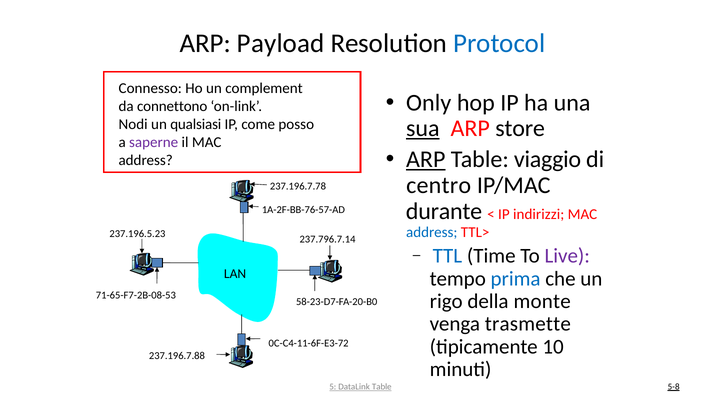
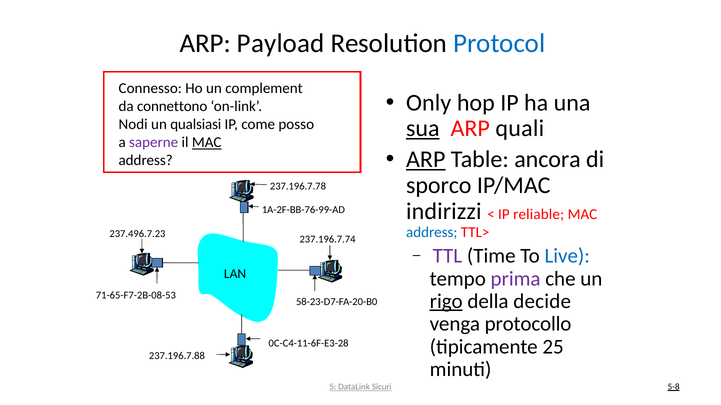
store: store -> quali (520, 129)
MAC underline: none -> present (207, 143)
viaggio: viaggio -> ancora (547, 160)
centro: centro -> sporco (439, 186)
durante: durante -> indirizzi (444, 211)
indirizzi: indirizzi -> reliable (539, 214)
1A-2F-BB-76-57-AD: 1A-2F-BB-76-57-AD -> 1A-2F-BB-76-99-AD (303, 210)
237.196.5.23: 237.196.5.23 -> 237.496.7.23 (137, 234)
237.796.7.14: 237.796.7.14 -> 237.196.7.74 (328, 240)
TTL colour: blue -> purple (447, 256)
Live colour: purple -> blue (567, 256)
prima colour: blue -> purple (516, 279)
rigo underline: none -> present (446, 302)
monte: monte -> decide (542, 302)
trasmette: trasmette -> protocollo (528, 324)
10: 10 -> 25 (553, 347)
0C-C4-11-6F-E3-72: 0C-C4-11-6F-E3-72 -> 0C-C4-11-6F-E3-28 (309, 344)
DataLink Table: Table -> Sicuri (382, 387)
